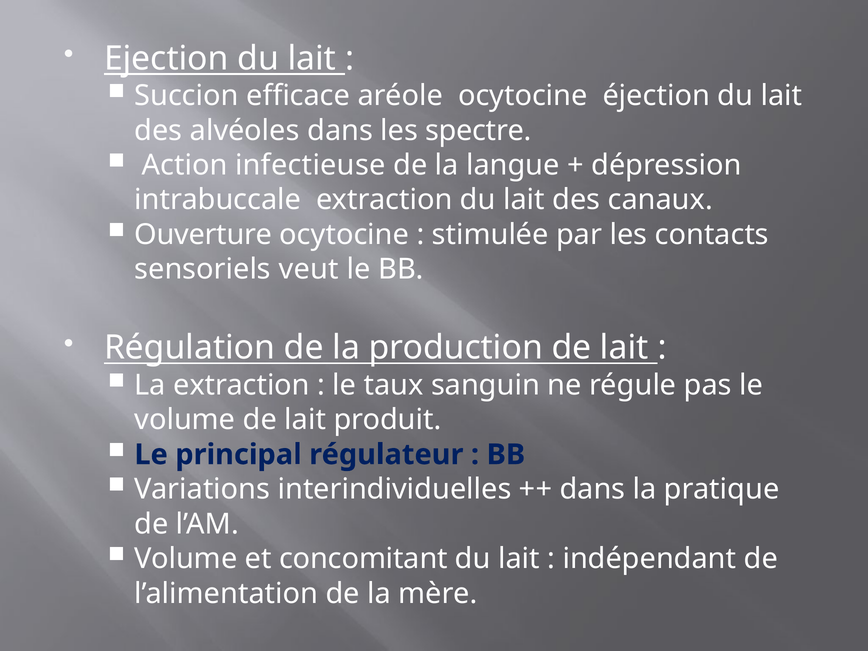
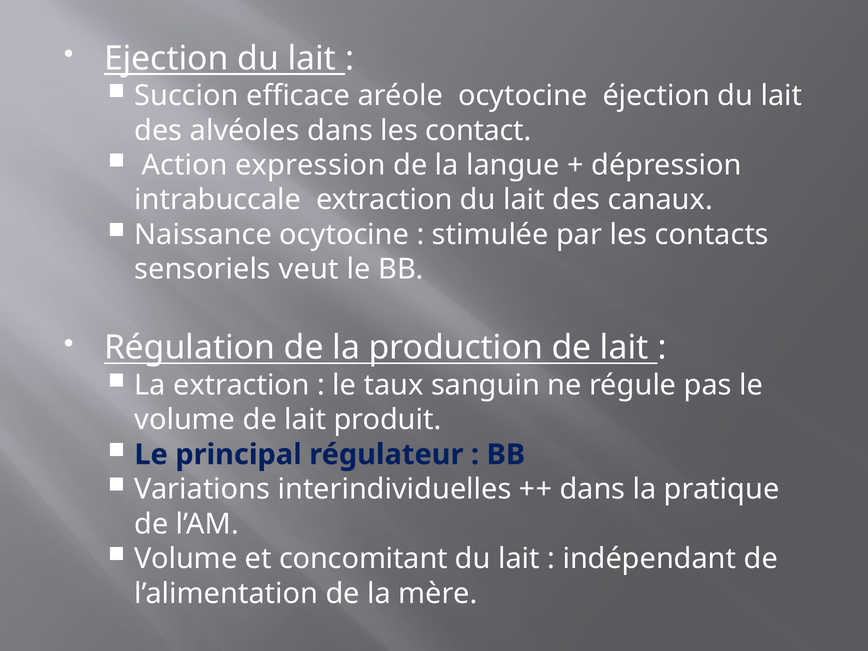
spectre: spectre -> contact (478, 130)
infectieuse: infectieuse -> expression (310, 165)
Ouverture: Ouverture -> Naissance (203, 235)
